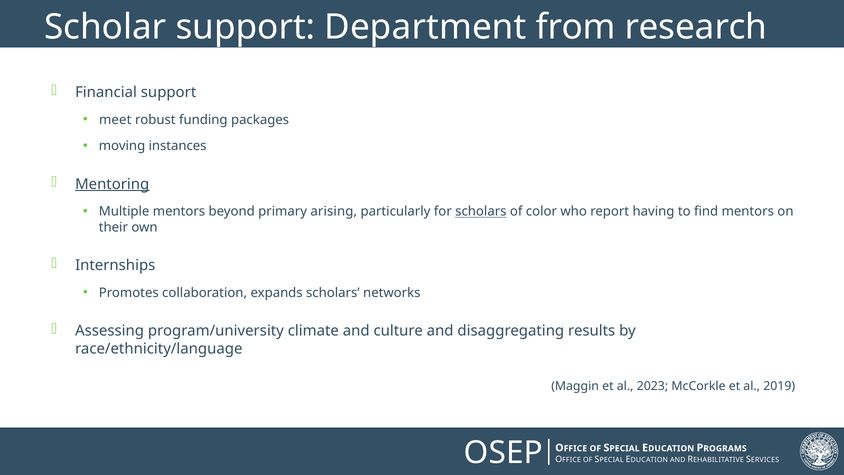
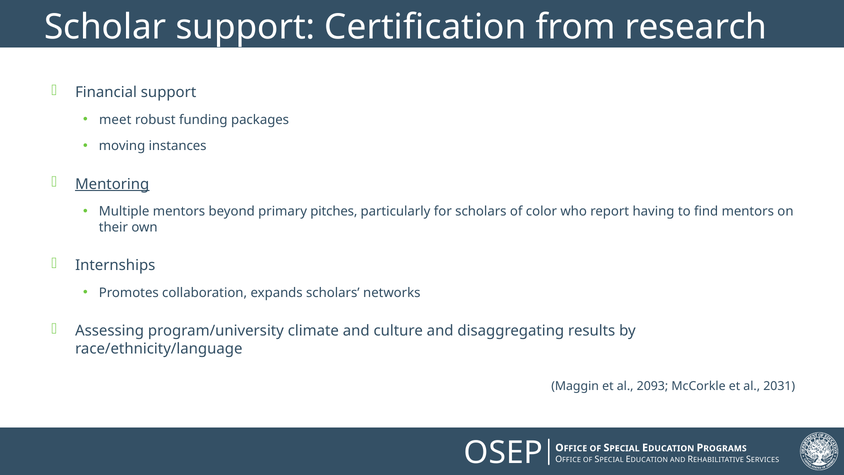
Department: Department -> Certification (425, 27)
arising: arising -> pitches (334, 211)
scholars underline: present -> none (481, 211)
2023: 2023 -> 2093 (652, 386)
2019: 2019 -> 2031 (779, 386)
